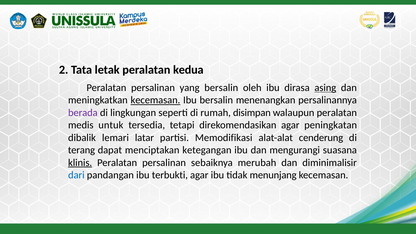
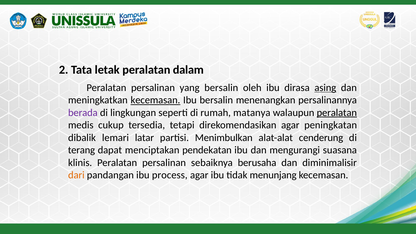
kedua: kedua -> dalam (188, 70)
disimpan: disimpan -> matanya (252, 113)
peralatan underline: none -> present (337, 113)
untuk: untuk -> cukup (111, 125)
Memodifikasi: Memodifikasi -> Menimbulkan (224, 138)
ketegangan: ketegangan -> pendekatan (207, 150)
klinis underline: present -> none (80, 163)
merubah: merubah -> berusaha (257, 163)
dari colour: blue -> orange (76, 175)
terbukti: terbukti -> process (170, 175)
